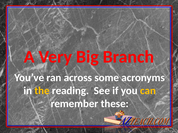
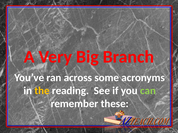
can colour: yellow -> light green (148, 91)
